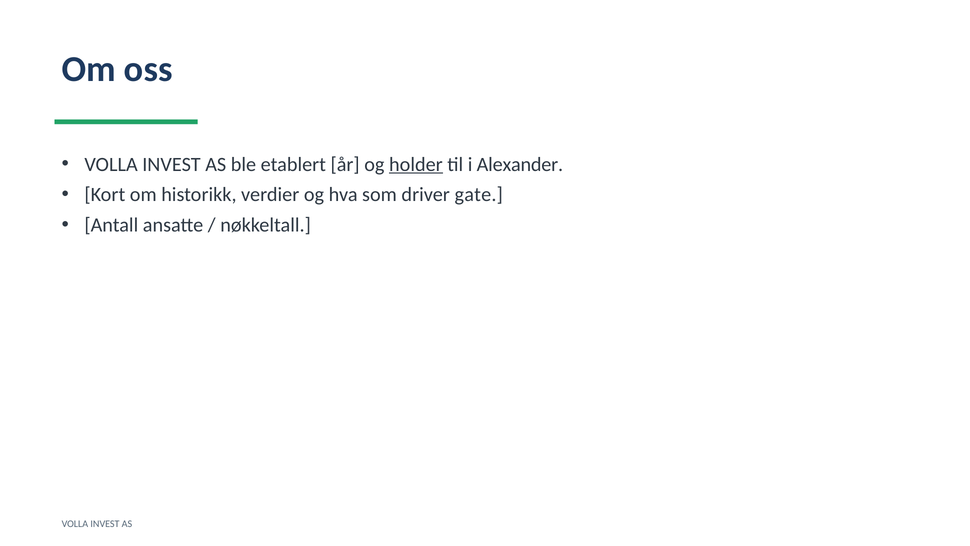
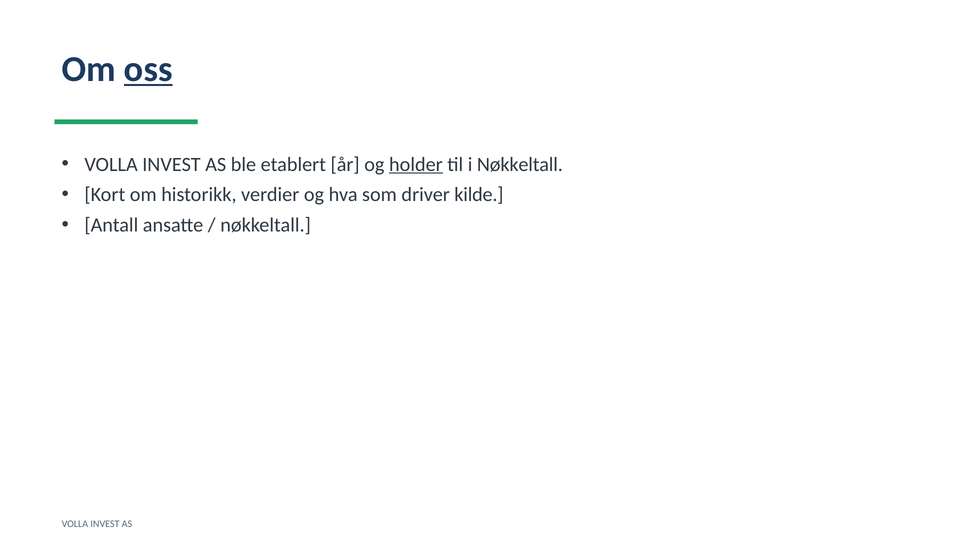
oss underline: none -> present (148, 69)
i Alexander: Alexander -> Nøkkeltall (520, 164)
gate: gate -> kilde (479, 195)
